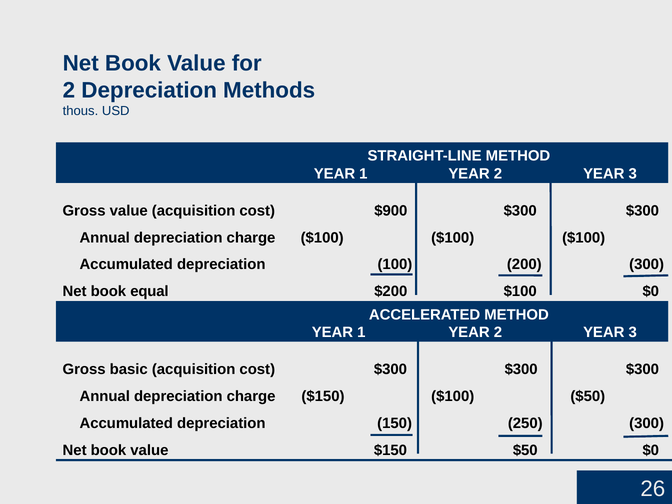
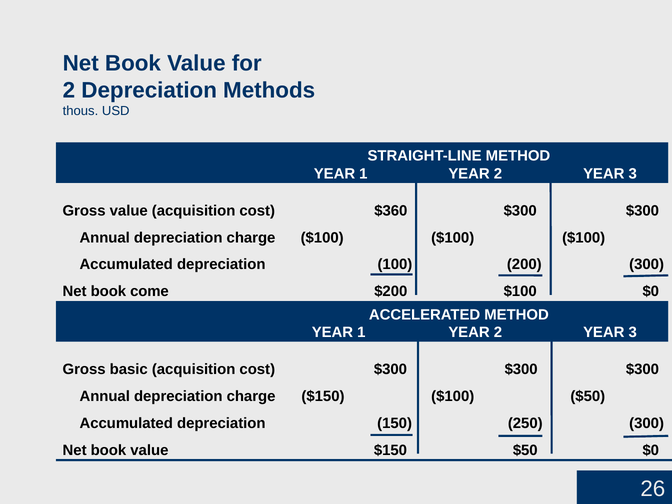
$900: $900 -> $360 (391, 211)
equal: equal -> come (149, 291)
